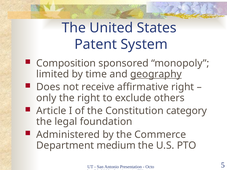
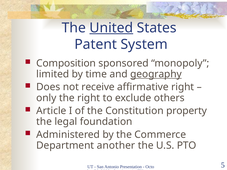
United underline: none -> present (111, 28)
category: category -> property (187, 111)
medium: medium -> another (116, 146)
